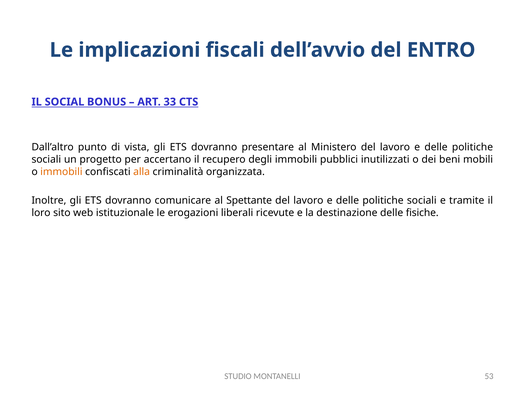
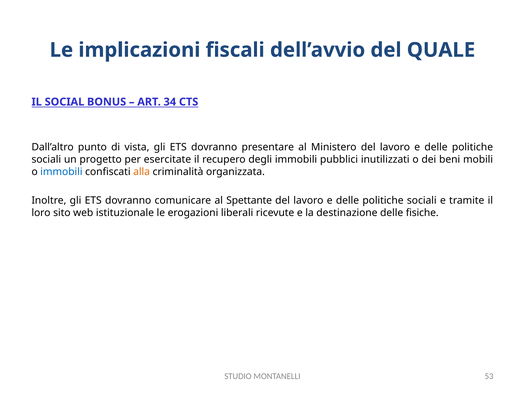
ENTRO: ENTRO -> QUALE (441, 50)
33: 33 -> 34 (170, 102)
accertano: accertano -> esercitate (167, 159)
immobili colour: orange -> blue (61, 172)
